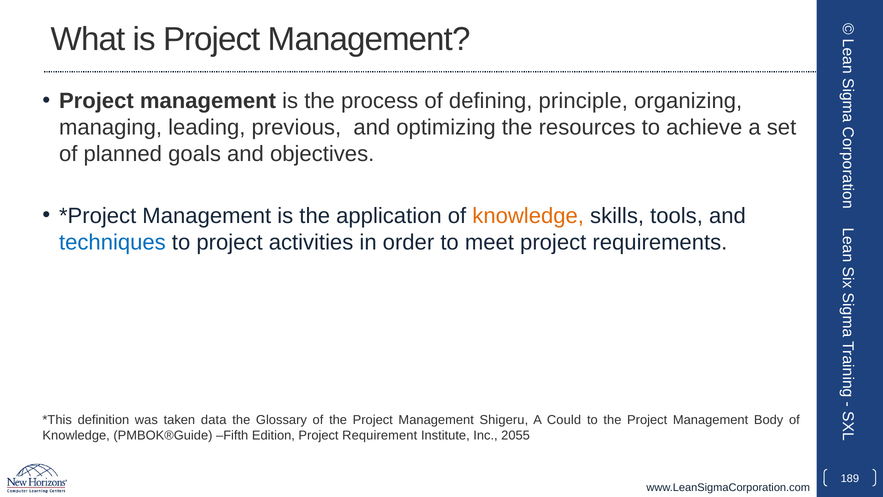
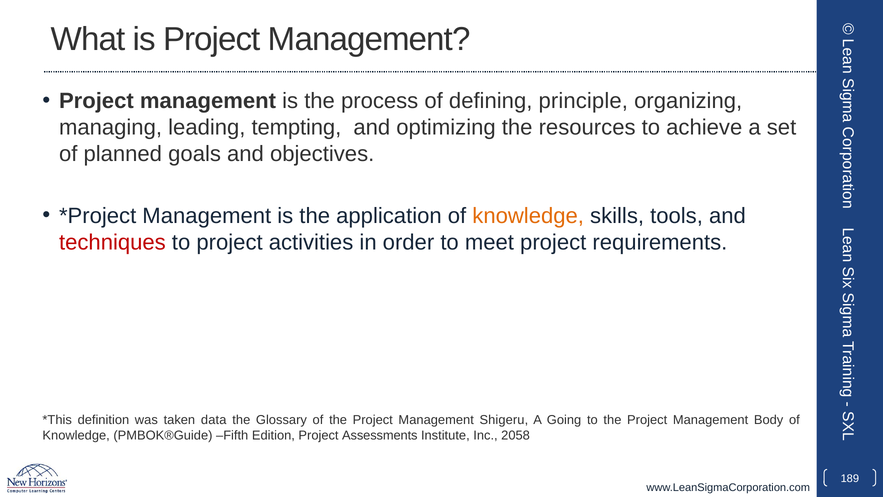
previous: previous -> tempting (296, 127)
techniques colour: blue -> red (112, 242)
Could: Could -> Going (564, 420)
Requirement: Requirement -> Assessments (380, 435)
2055: 2055 -> 2058 (516, 435)
